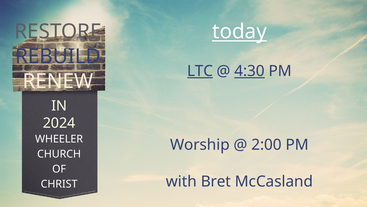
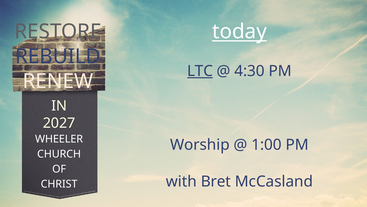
4:30 underline: present -> none (250, 71)
2024: 2024 -> 2027 (59, 123)
2:00: 2:00 -> 1:00 (267, 144)
